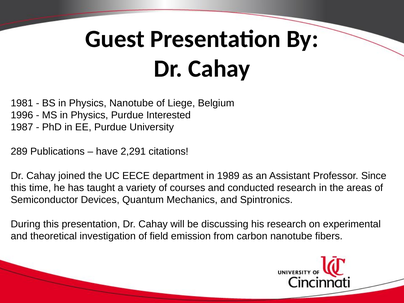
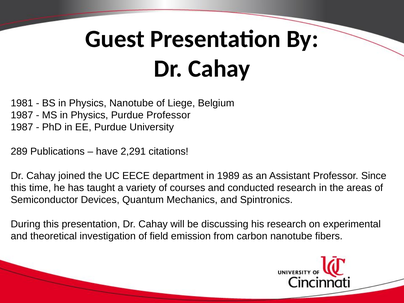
1996: 1996 -> 1987 (22, 115)
Purdue Interested: Interested -> Professor (168, 115)
